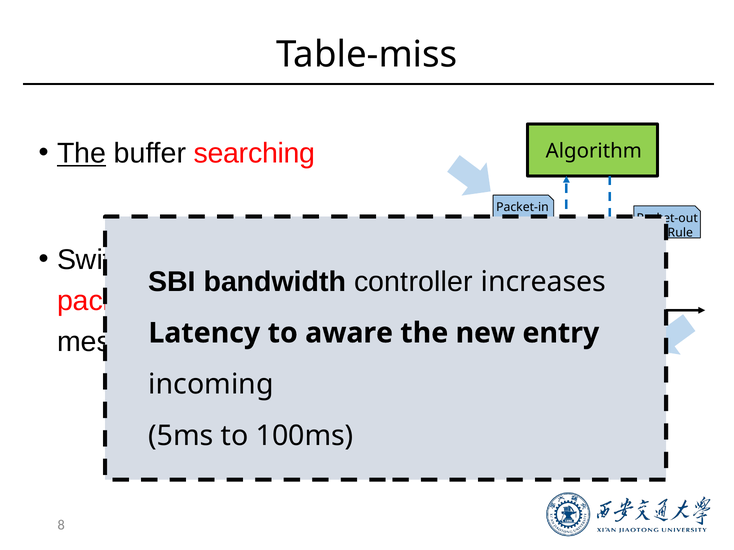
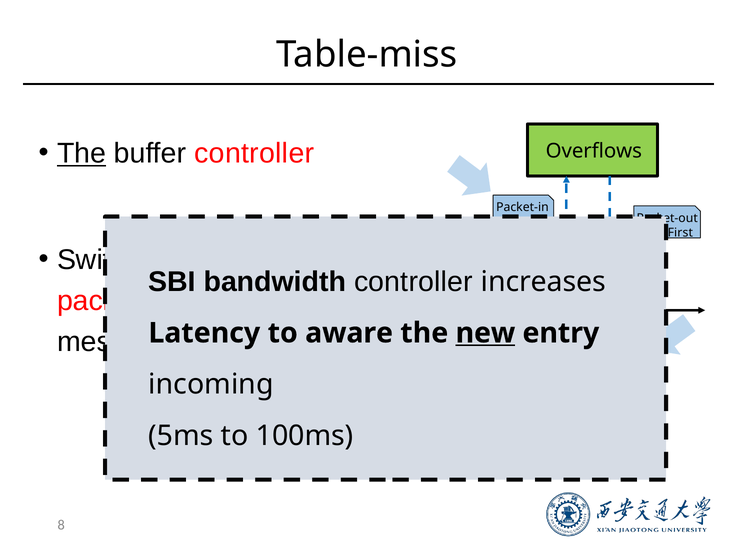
buffer searching: searching -> controller (254, 154)
Algorithm: Algorithm -> Overflows (594, 151)
Rule: Rule -> First (680, 233)
new underline: none -> present (485, 333)
